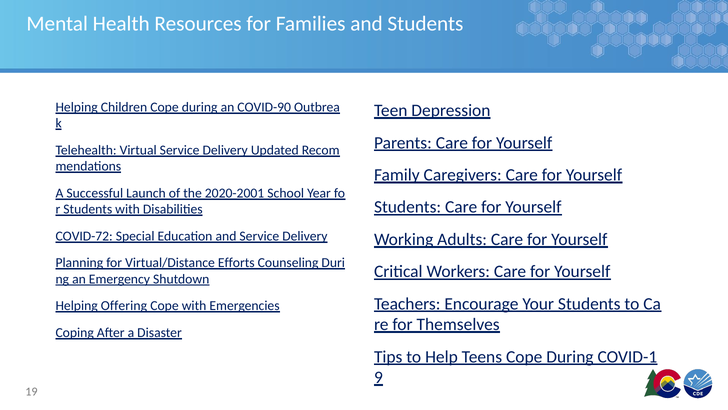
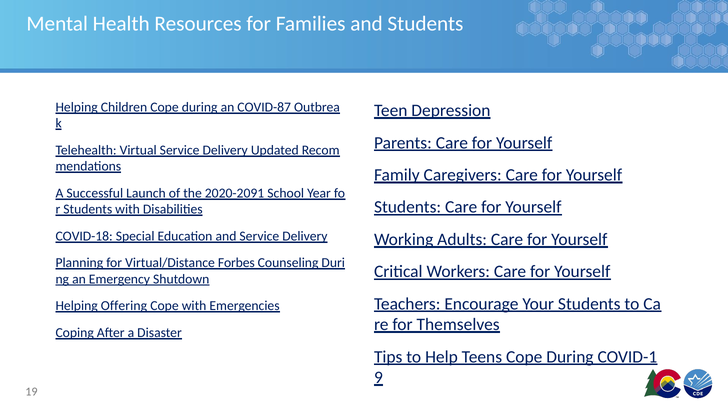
COVID-90: COVID-90 -> COVID-87 (264, 107)
2020-2001: 2020-2001 -> 2020-2091 (235, 193)
COVID-72: COVID-72 -> COVID-18 (84, 236)
Efforts: Efforts -> Forbes (236, 263)
